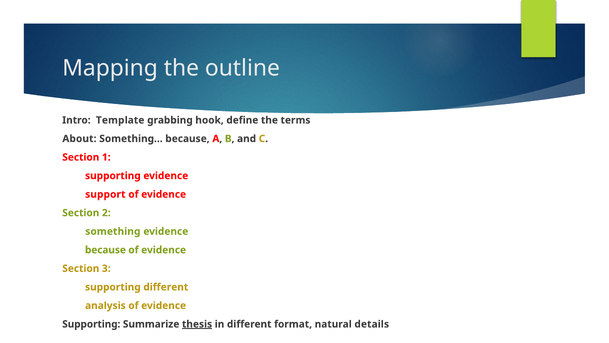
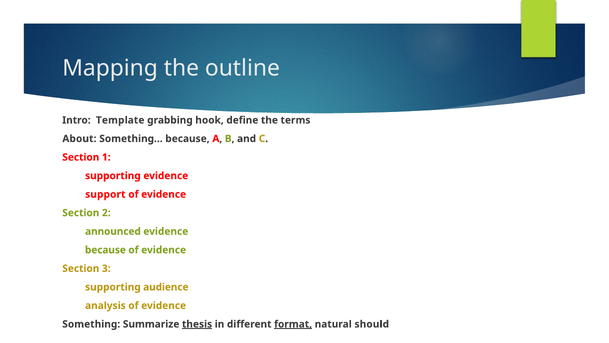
something: something -> announced (113, 231)
supporting different: different -> audience (166, 287)
Supporting: Supporting -> Something (91, 324)
format underline: none -> present (293, 324)
details: details -> should (372, 324)
